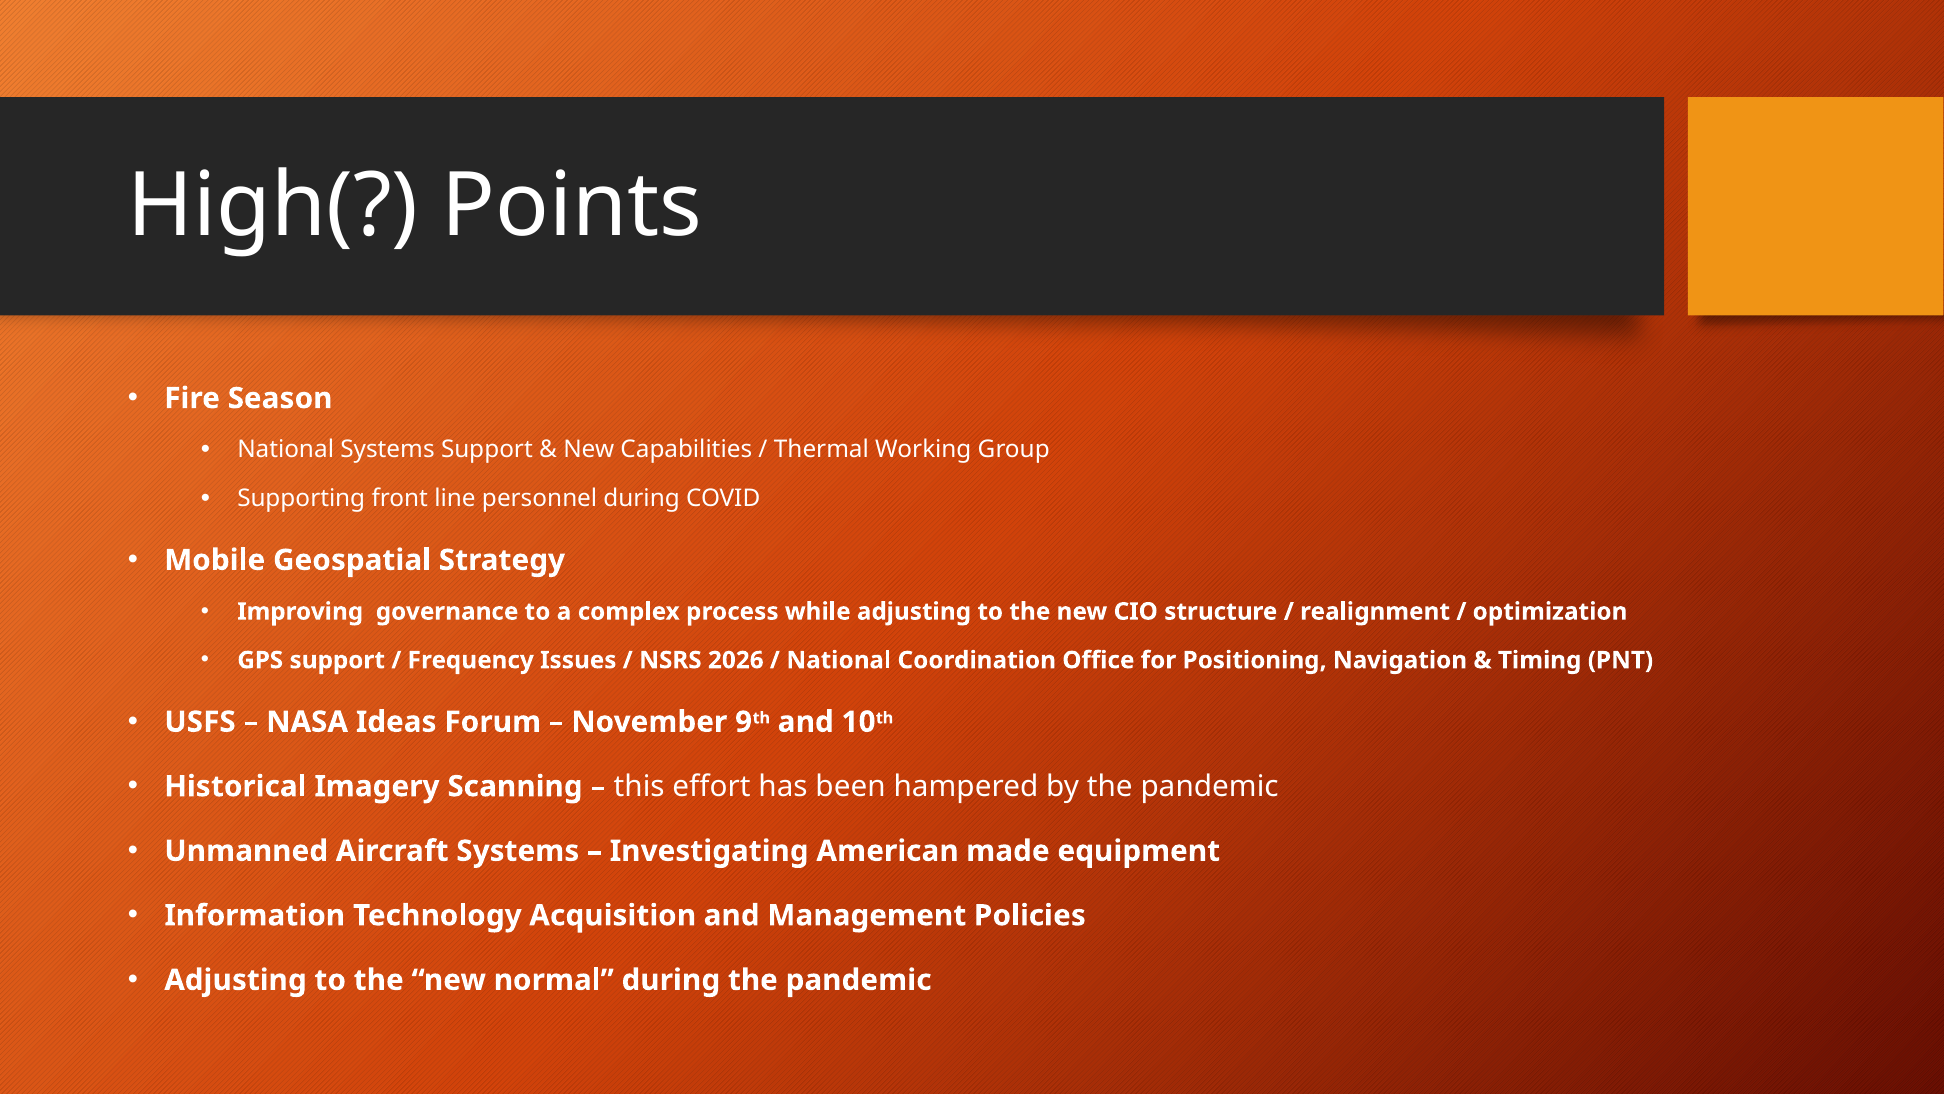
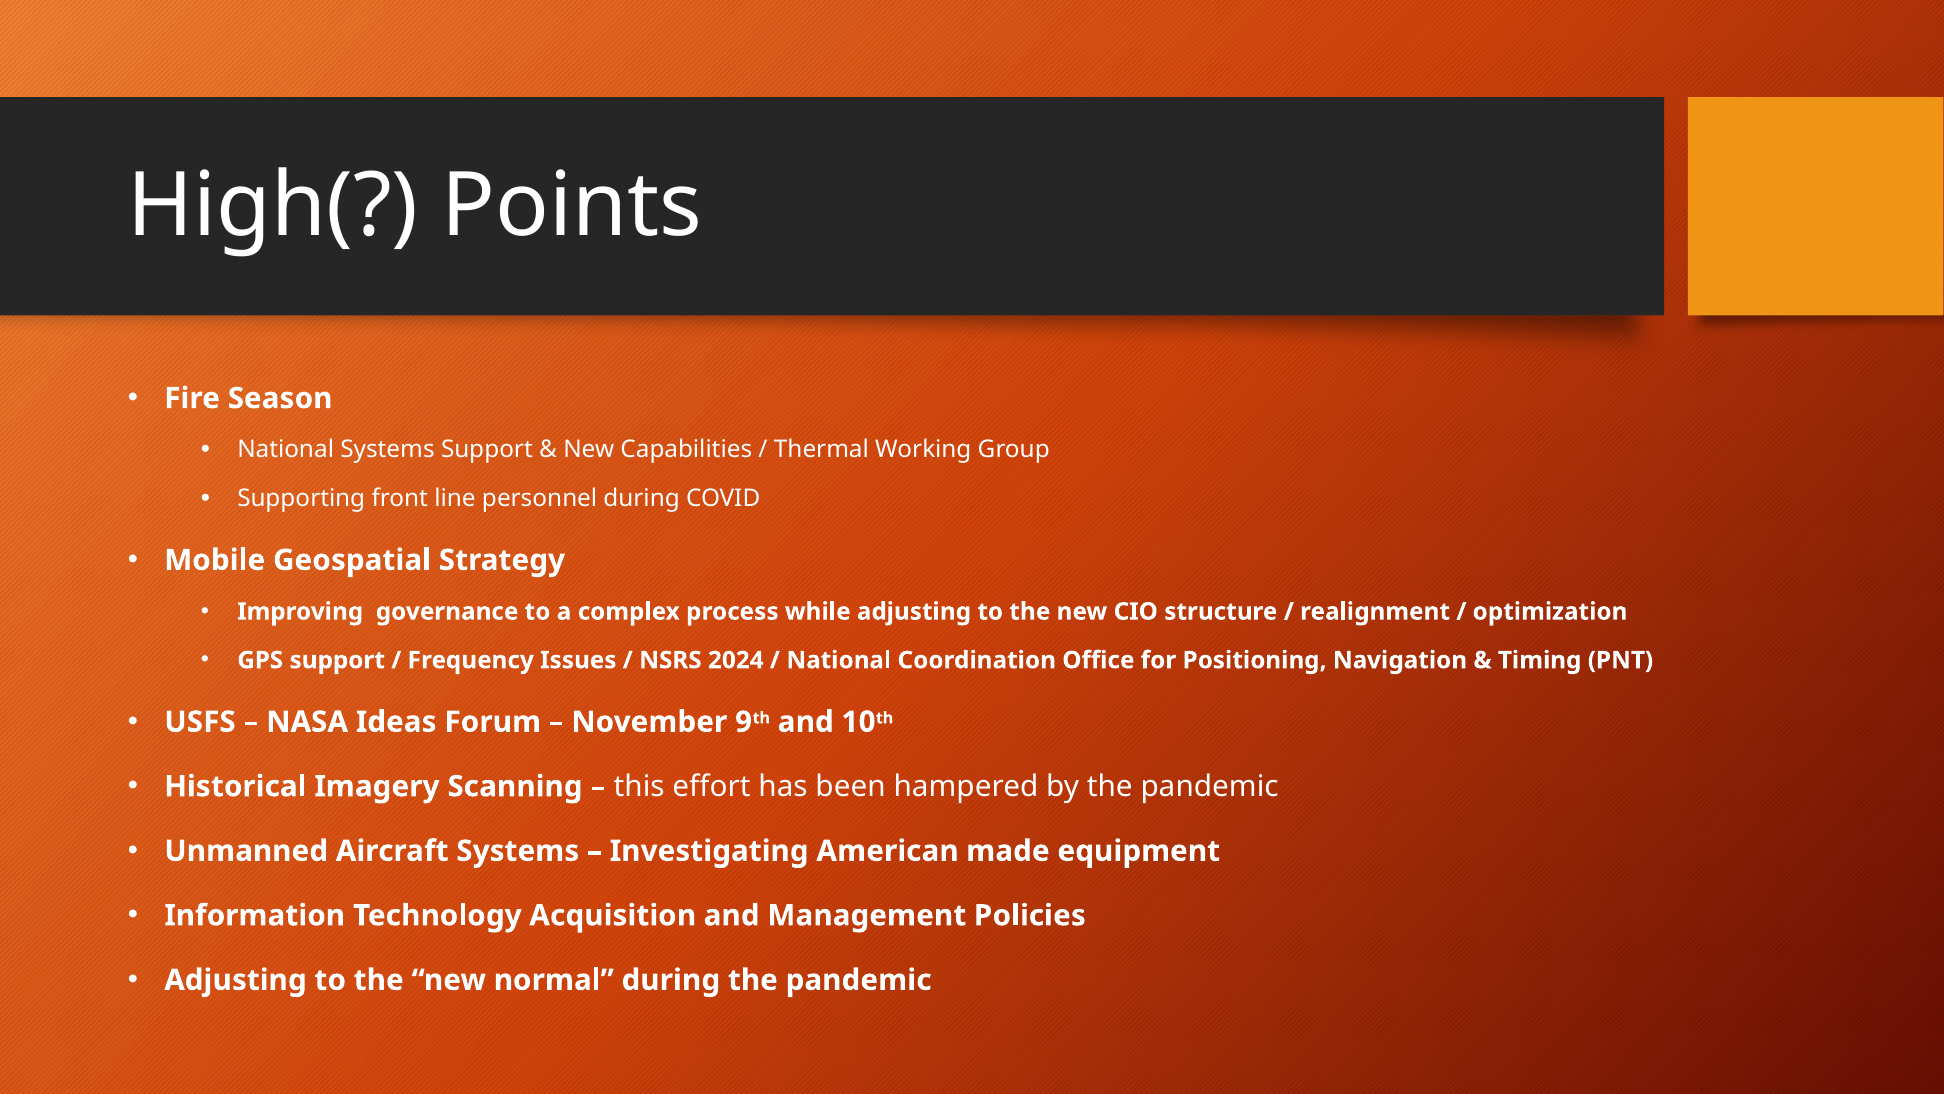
2026: 2026 -> 2024 (736, 660)
